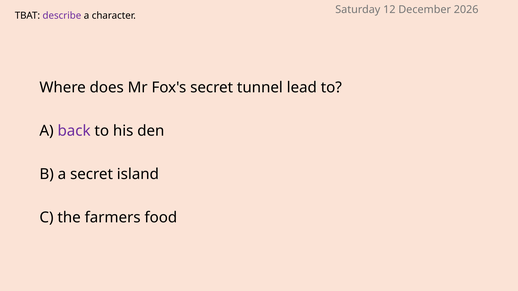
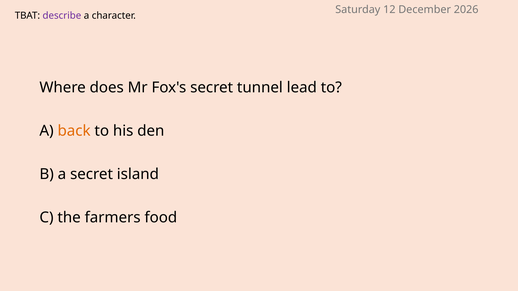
back colour: purple -> orange (74, 131)
